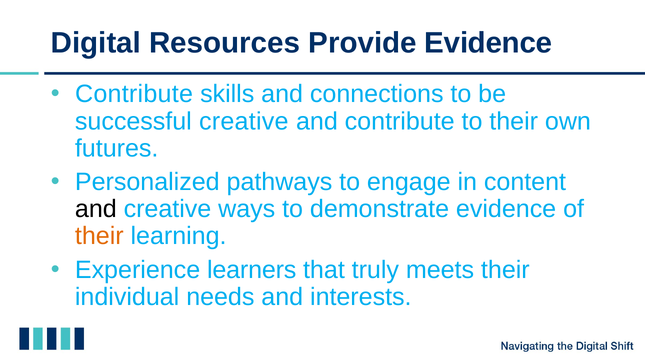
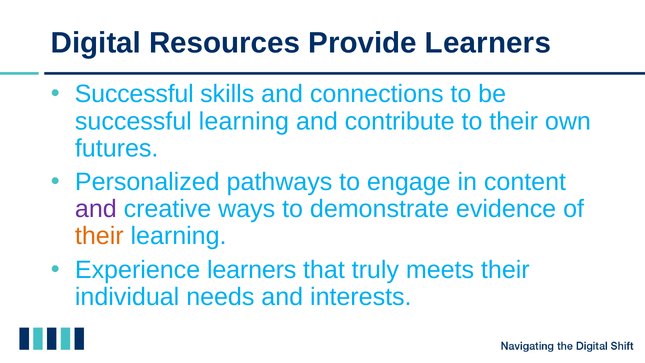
Provide Evidence: Evidence -> Learners (488, 43)
Contribute: Contribute -> Successful (134, 94)
successful creative: creative -> learning (244, 121)
and colour: black -> purple (96, 209)
